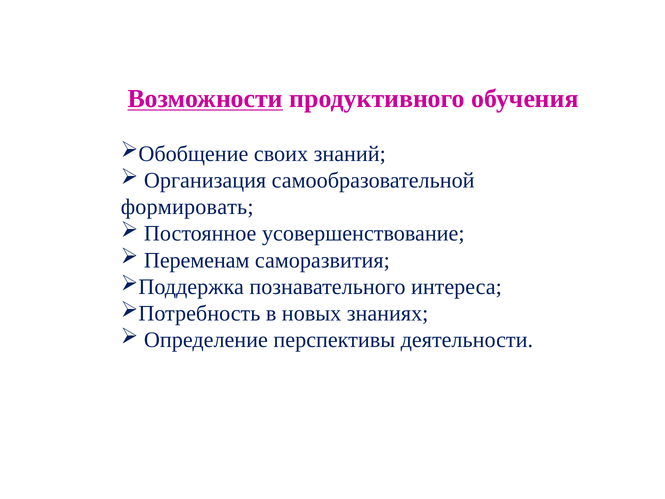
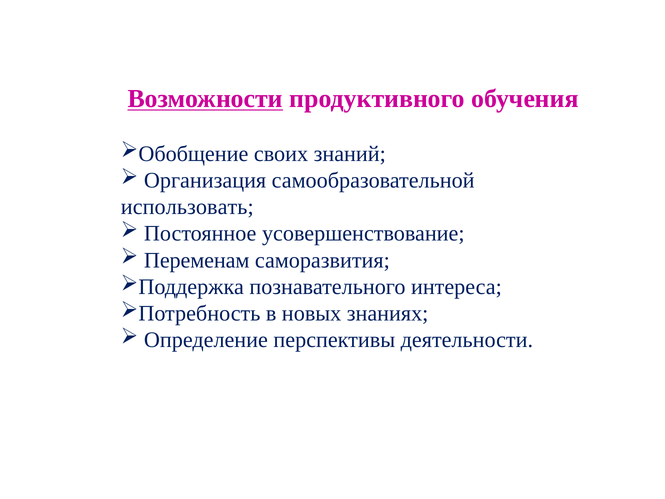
формировать: формировать -> использовать (187, 207)
